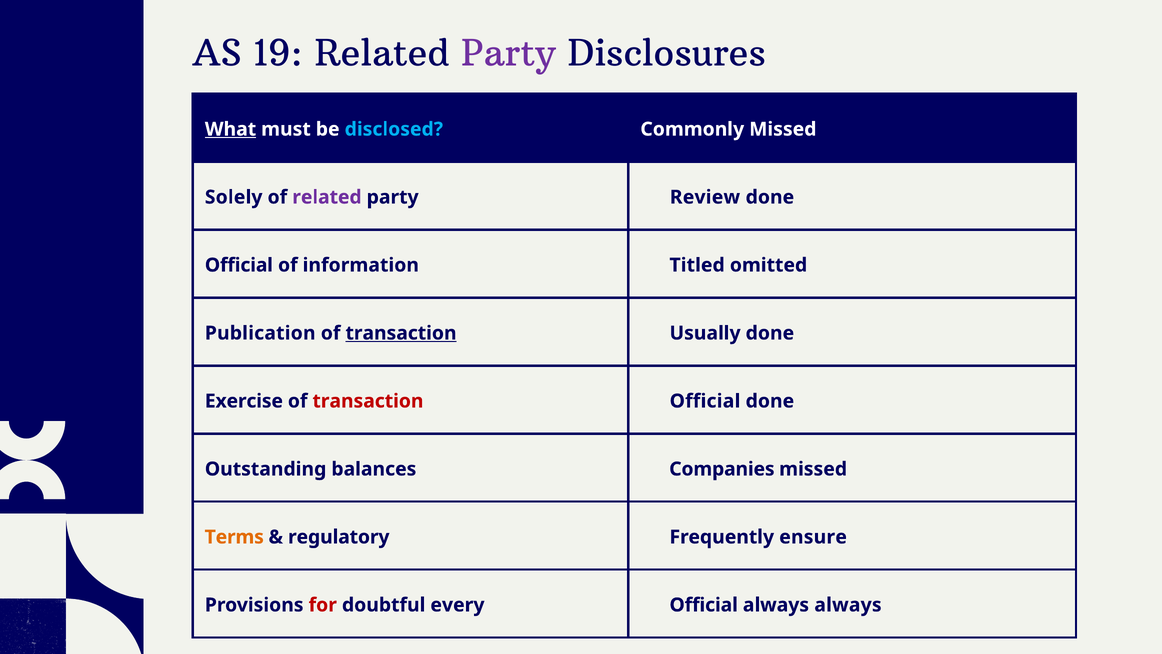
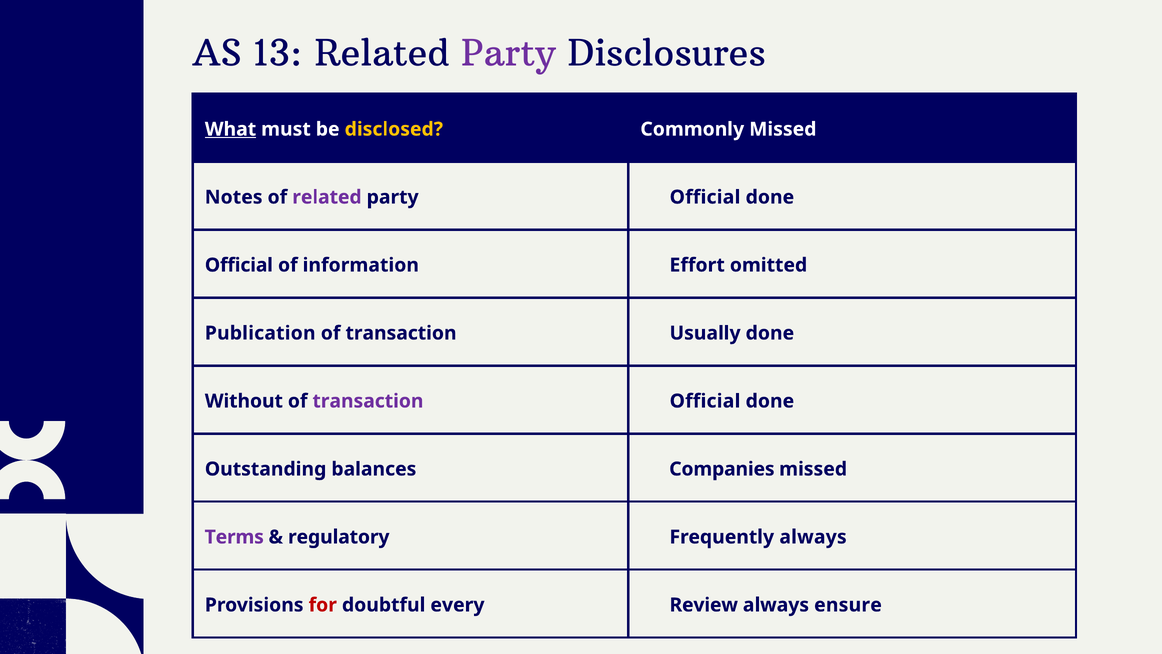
19: 19 -> 13 (278, 54)
disclosed colour: light blue -> yellow (394, 129)
Solely: Solely -> Notes (234, 197)
Review: Review -> Official (705, 197)
Titled: Titled -> Effort (697, 265)
transaction underline: present -> none (401, 333)
Exercise: Exercise -> Without (244, 401)
transaction colour: red -> purple (368, 401)
Terms colour: orange -> purple (234, 537)
Frequently ensure: ensure -> always (813, 537)
Official: Official -> Review (704, 605)
always always: always -> ensure (848, 605)
